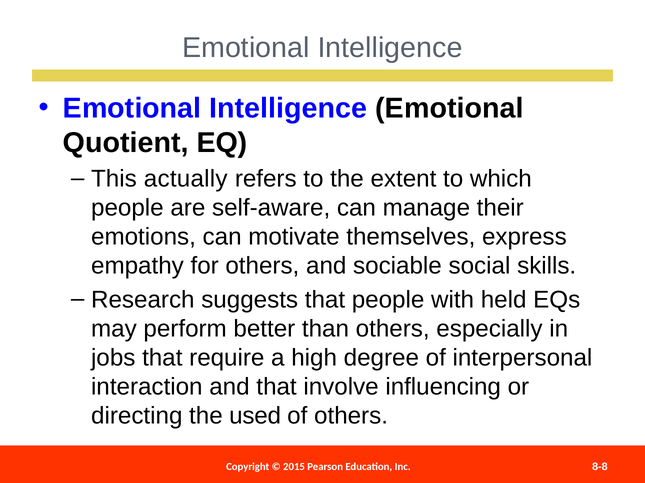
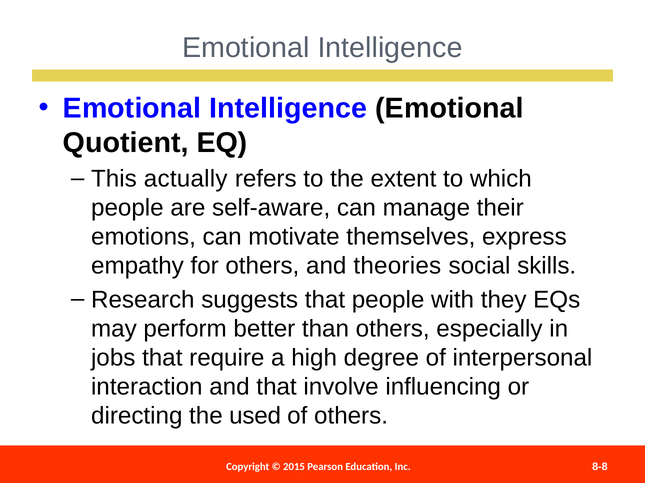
sociable: sociable -> theories (397, 266)
held: held -> they (504, 300)
